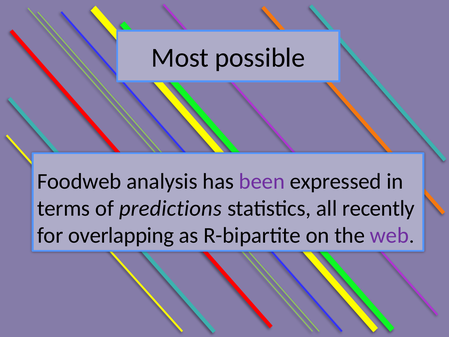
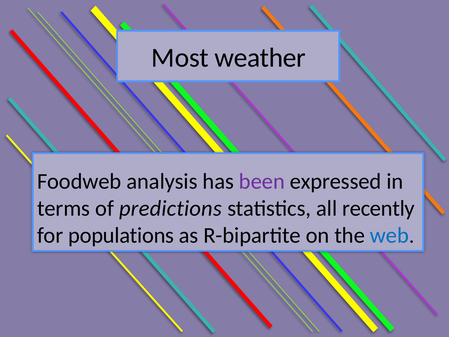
possible: possible -> weather (260, 58)
overlapping: overlapping -> populations (121, 235)
web colour: purple -> blue (389, 235)
